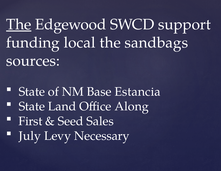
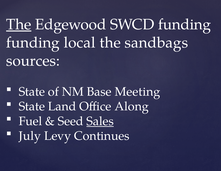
SWCD support: support -> funding (185, 24)
Estancia: Estancia -> Meeting (137, 92)
First: First -> Fuel (30, 121)
Sales underline: none -> present (100, 121)
Necessary: Necessary -> Continues (102, 136)
